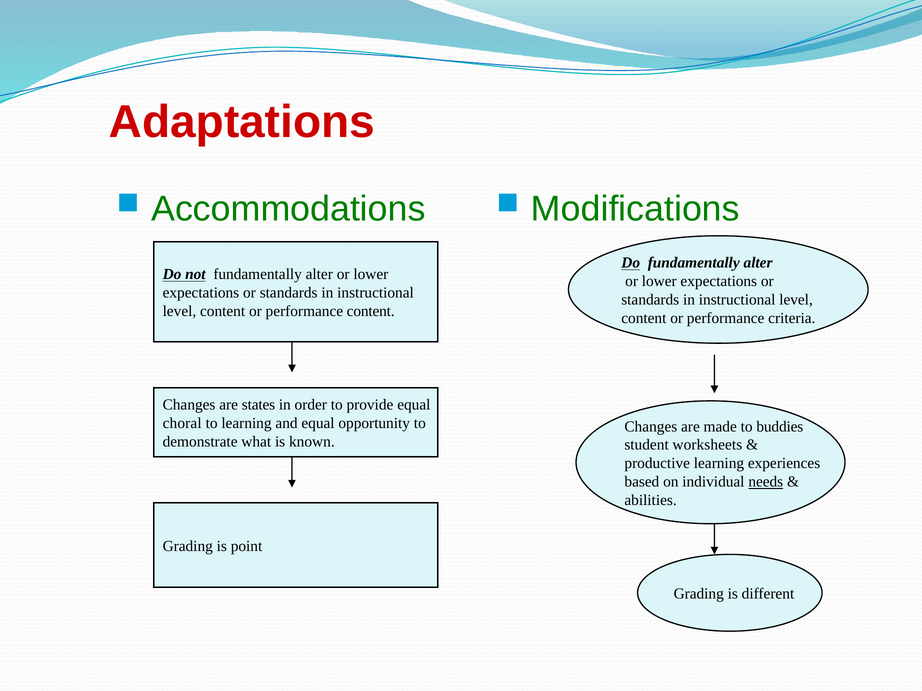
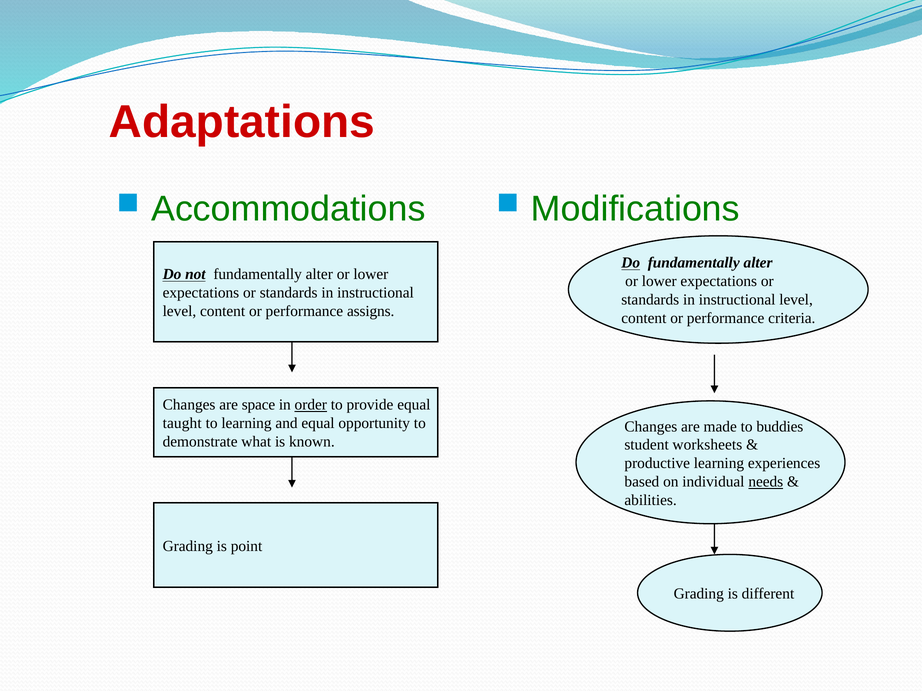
performance content: content -> assigns (371, 311)
states: states -> space (259, 405)
order underline: none -> present (311, 405)
choral: choral -> taught (182, 424)
